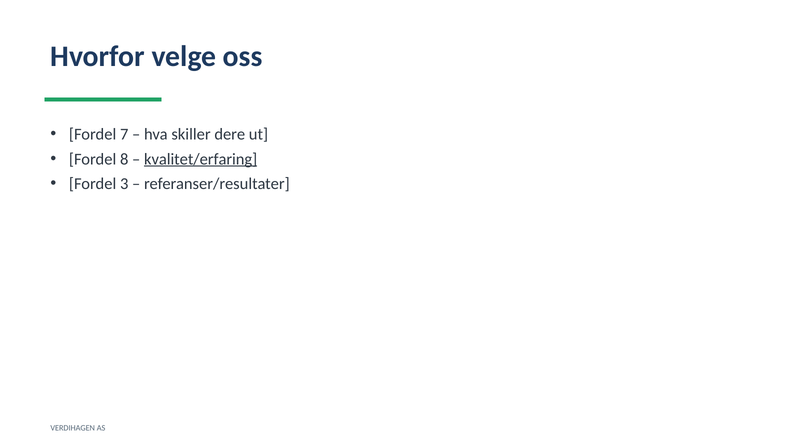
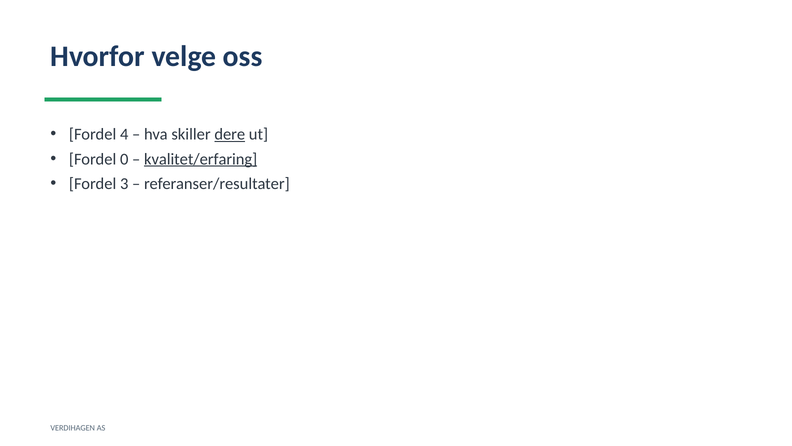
7: 7 -> 4 (124, 134)
dere underline: none -> present (230, 134)
8: 8 -> 0 (124, 159)
